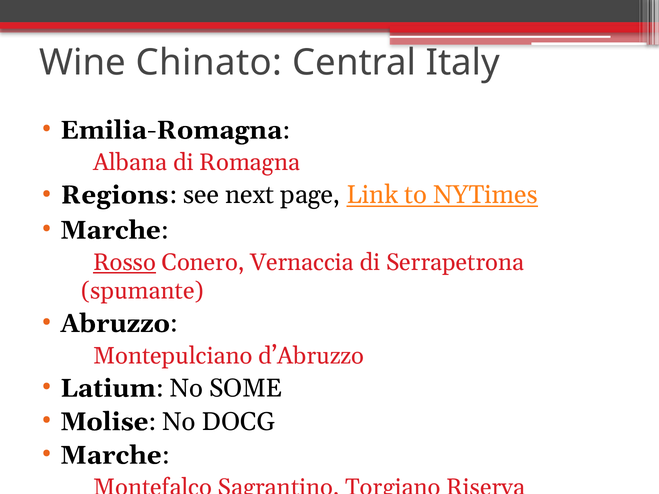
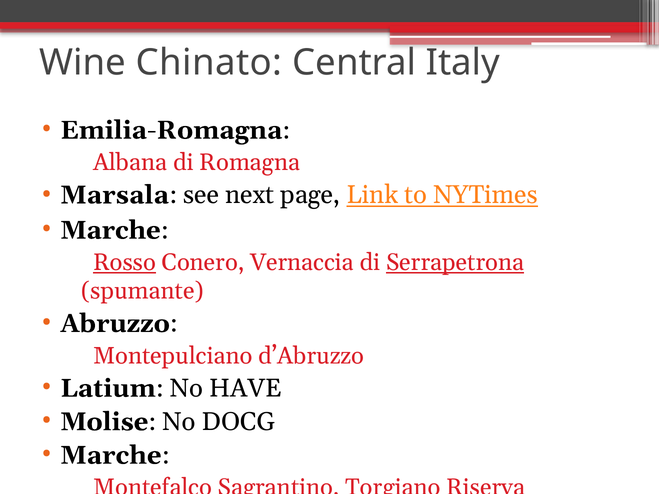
Regions: Regions -> Marsala (115, 195)
Serrapetrona underline: none -> present (455, 263)
SOME: SOME -> HAVE (246, 388)
